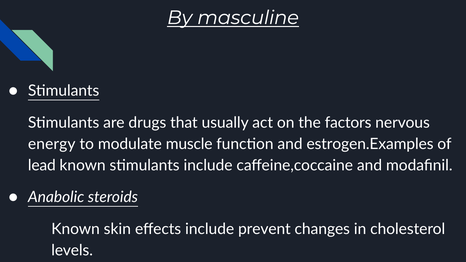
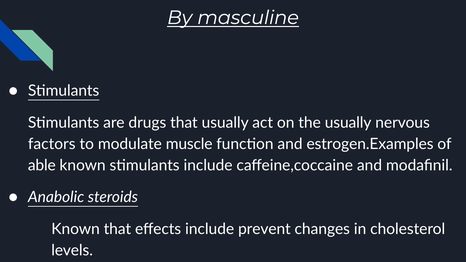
the factors: factors -> usually (348, 123)
energy: energy -> factors (52, 144)
lead: lead -> able (42, 166)
Known skin: skin -> that (117, 229)
